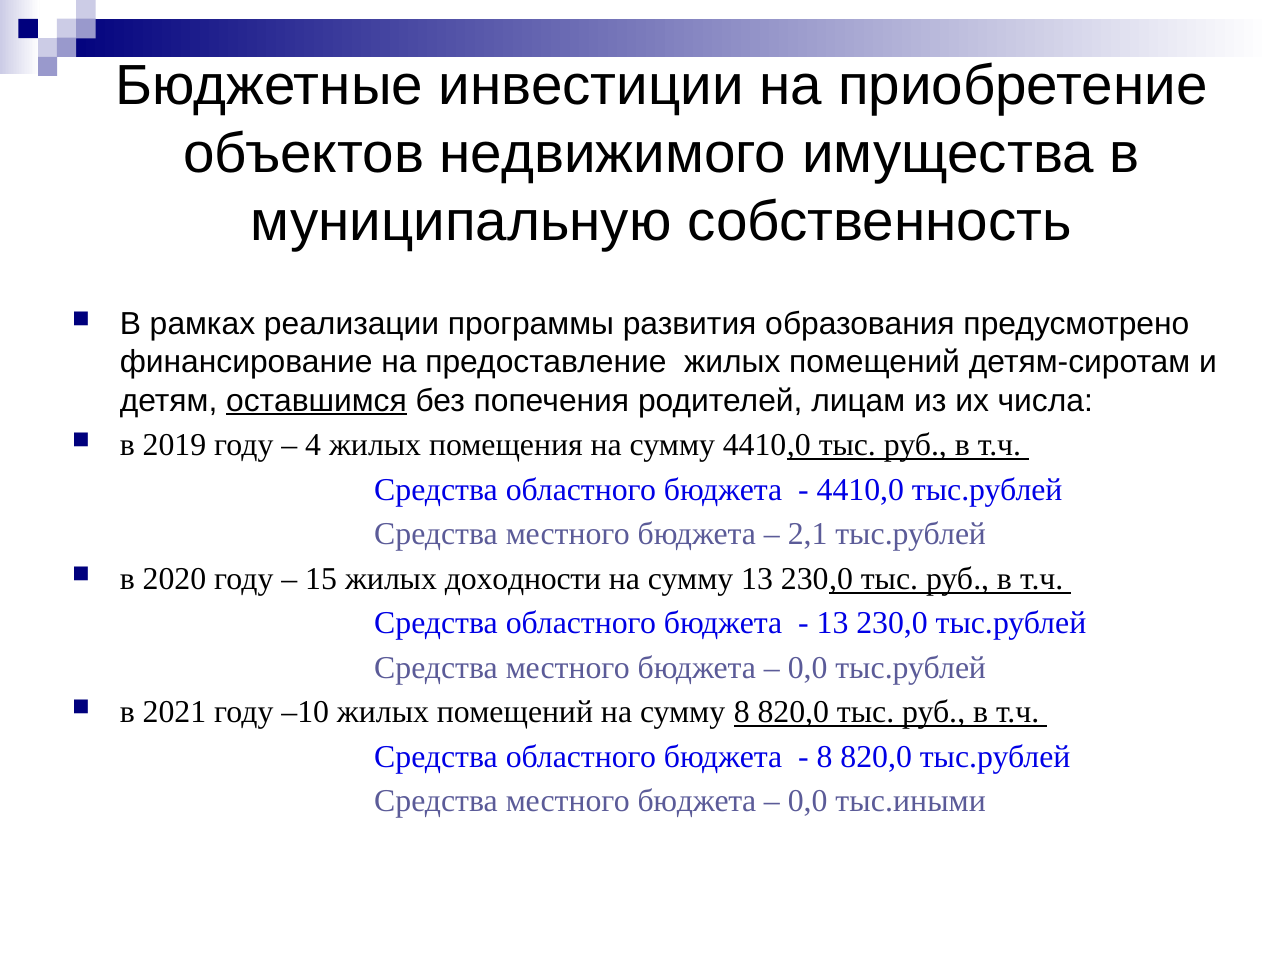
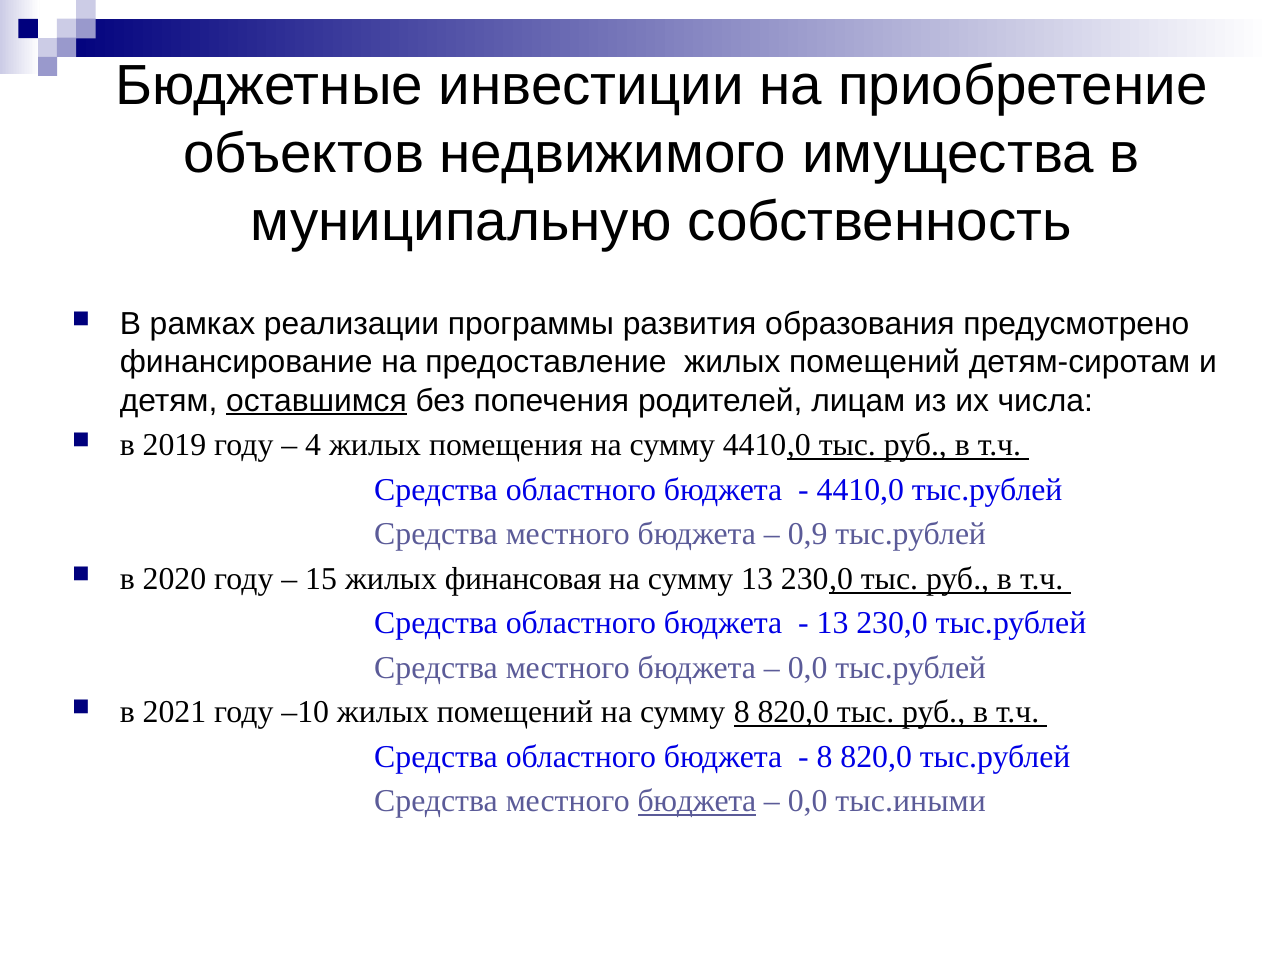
2,1: 2,1 -> 0,9 (808, 534)
доходности: доходности -> финансовая (523, 579)
бюджета underline: none -> present (697, 801)
